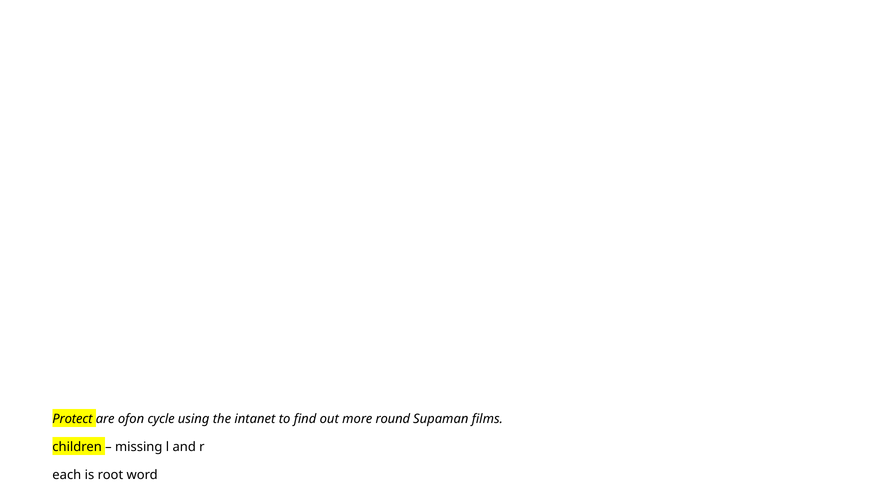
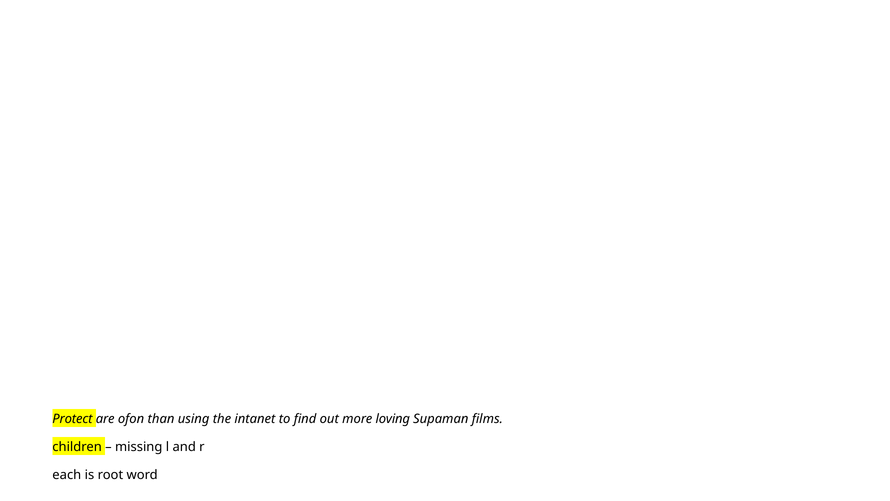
cycle: cycle -> than (161, 418)
round: round -> loving (393, 418)
